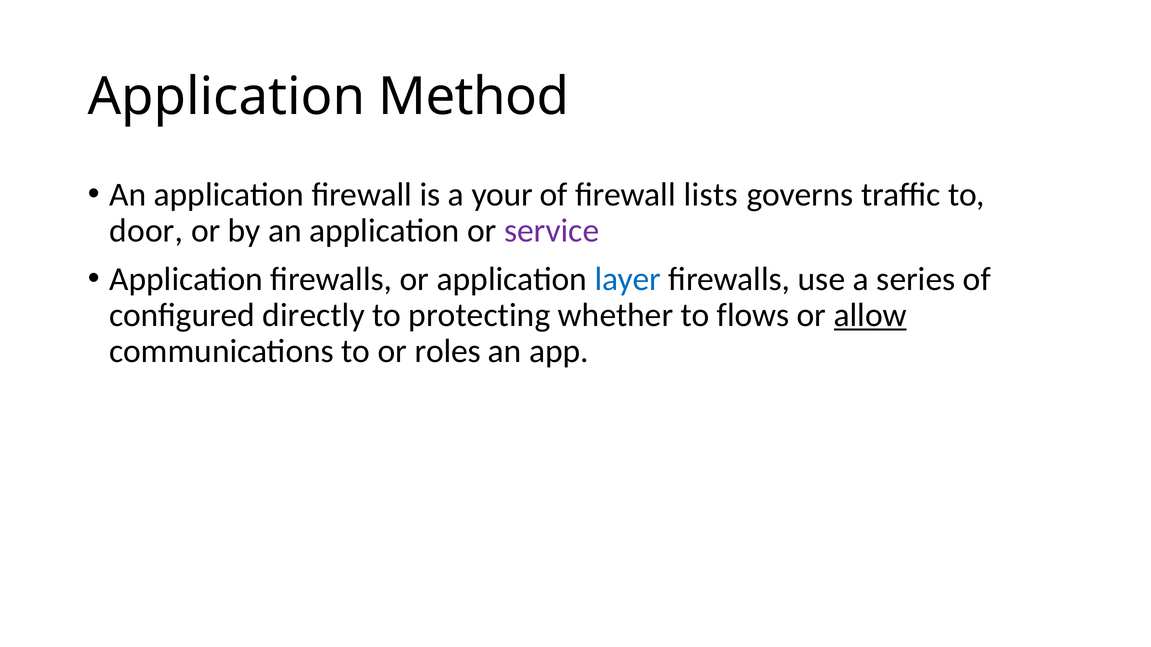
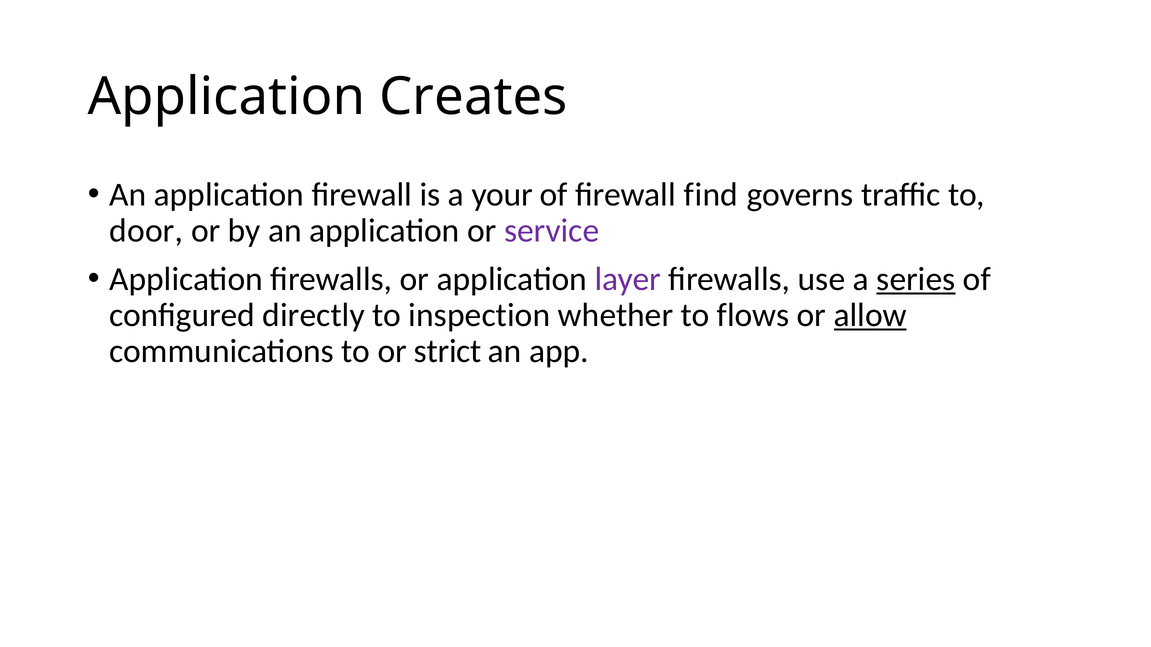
Method: Method -> Creates (473, 97)
lists: lists -> find (711, 195)
layer colour: blue -> purple (628, 279)
series underline: none -> present (916, 279)
protecting: protecting -> inspection (479, 315)
roles: roles -> strict (448, 352)
